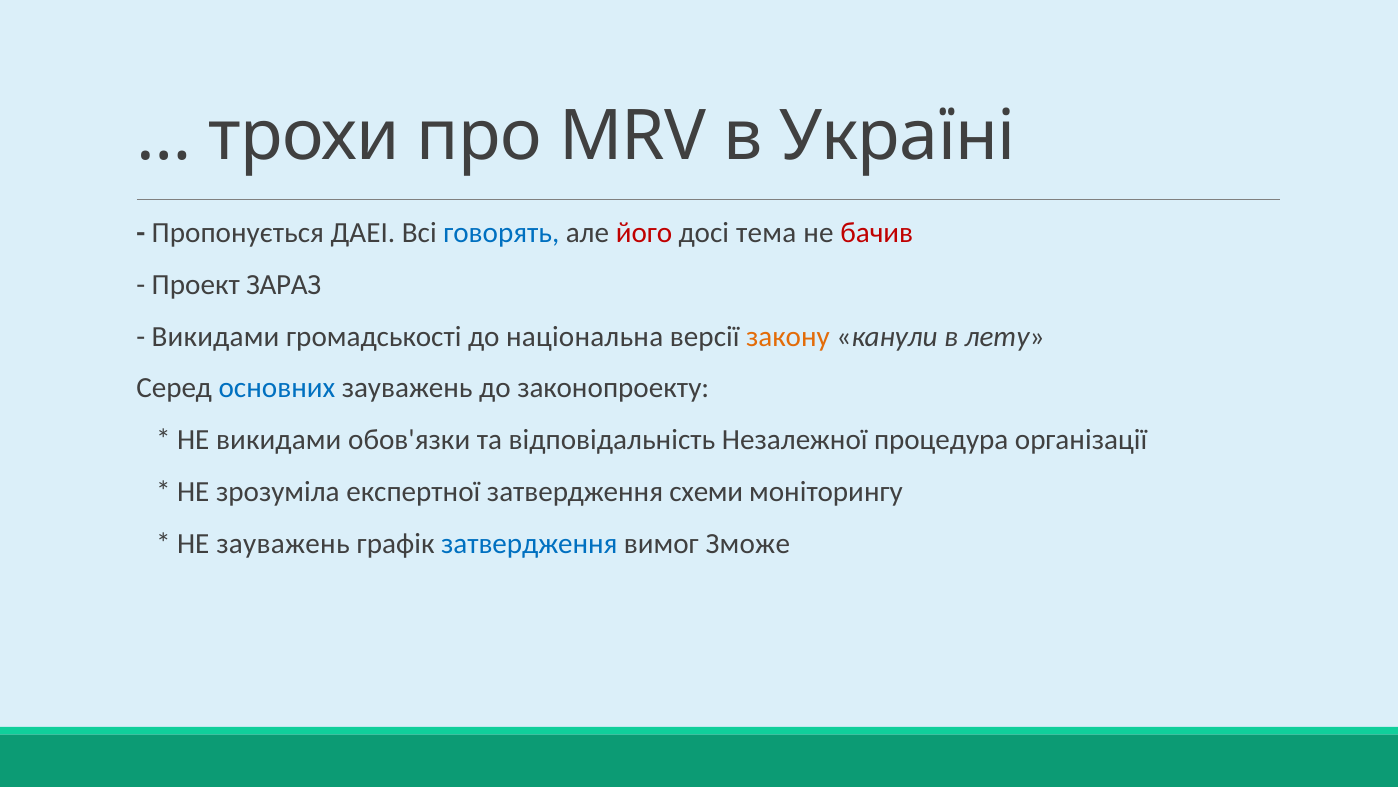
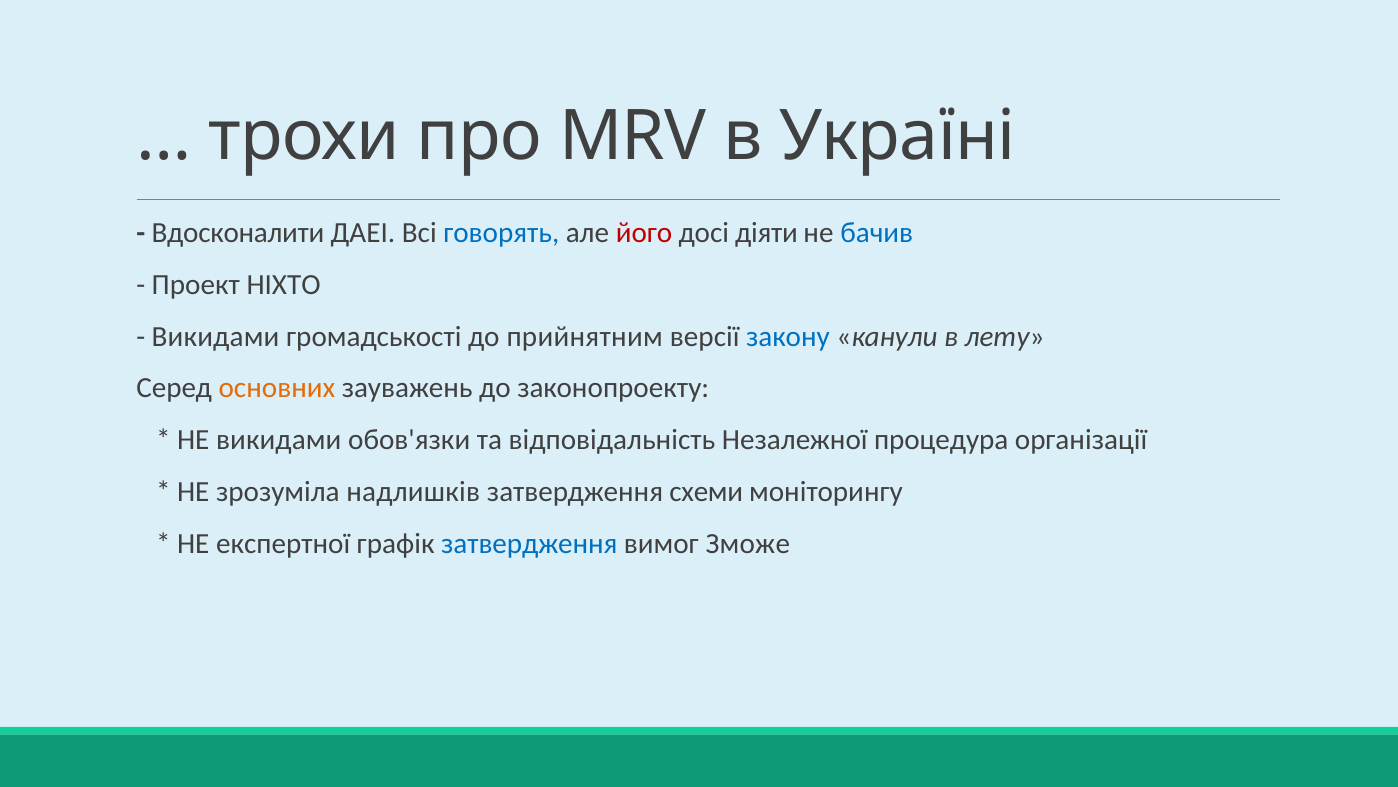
Пропонується: Пропонується -> Вдосконалити (238, 232)
тема: тема -> діяти (766, 232)
бачив colour: red -> blue (877, 232)
ЗАРАЗ: ЗАРАЗ -> НІХТО (284, 284)
національна: національна -> прийнятним (585, 336)
закону colour: orange -> blue (788, 336)
основних colour: blue -> orange (277, 388)
експертної: експертної -> надлишків (413, 492)
НЕ зауважень: зауважень -> експертної (283, 544)
